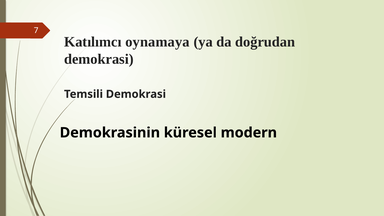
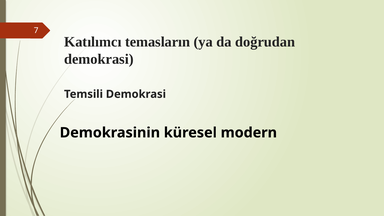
oynamaya: oynamaya -> temasların (158, 42)
